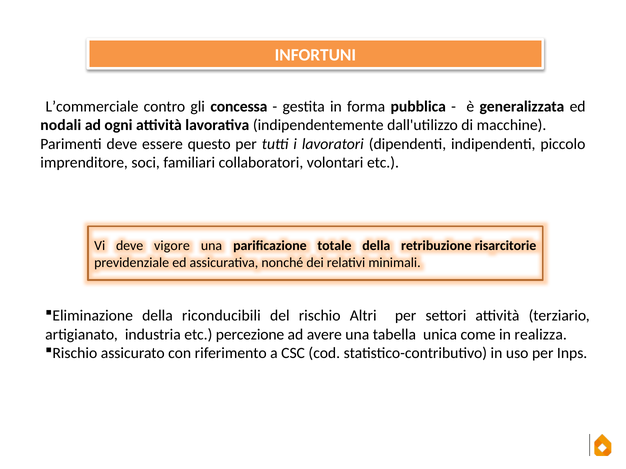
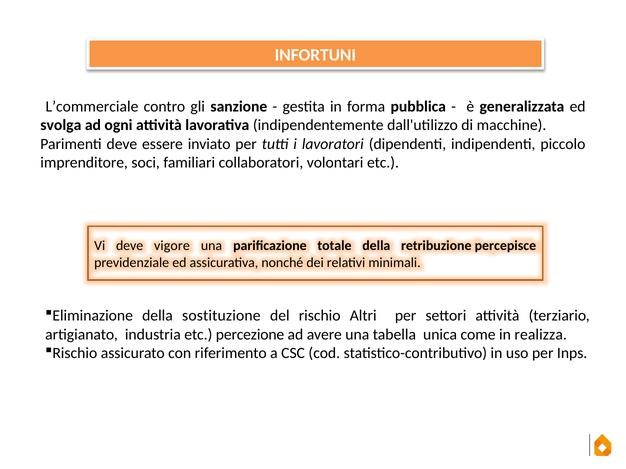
concessa: concessa -> sanzione (239, 106)
nodali: nodali -> svolga (61, 125)
questo: questo -> inviato (209, 144)
risarcitorie: risarcitorie -> percepisce (505, 246)
riconducibili: riconducibili -> sostituzione (221, 316)
